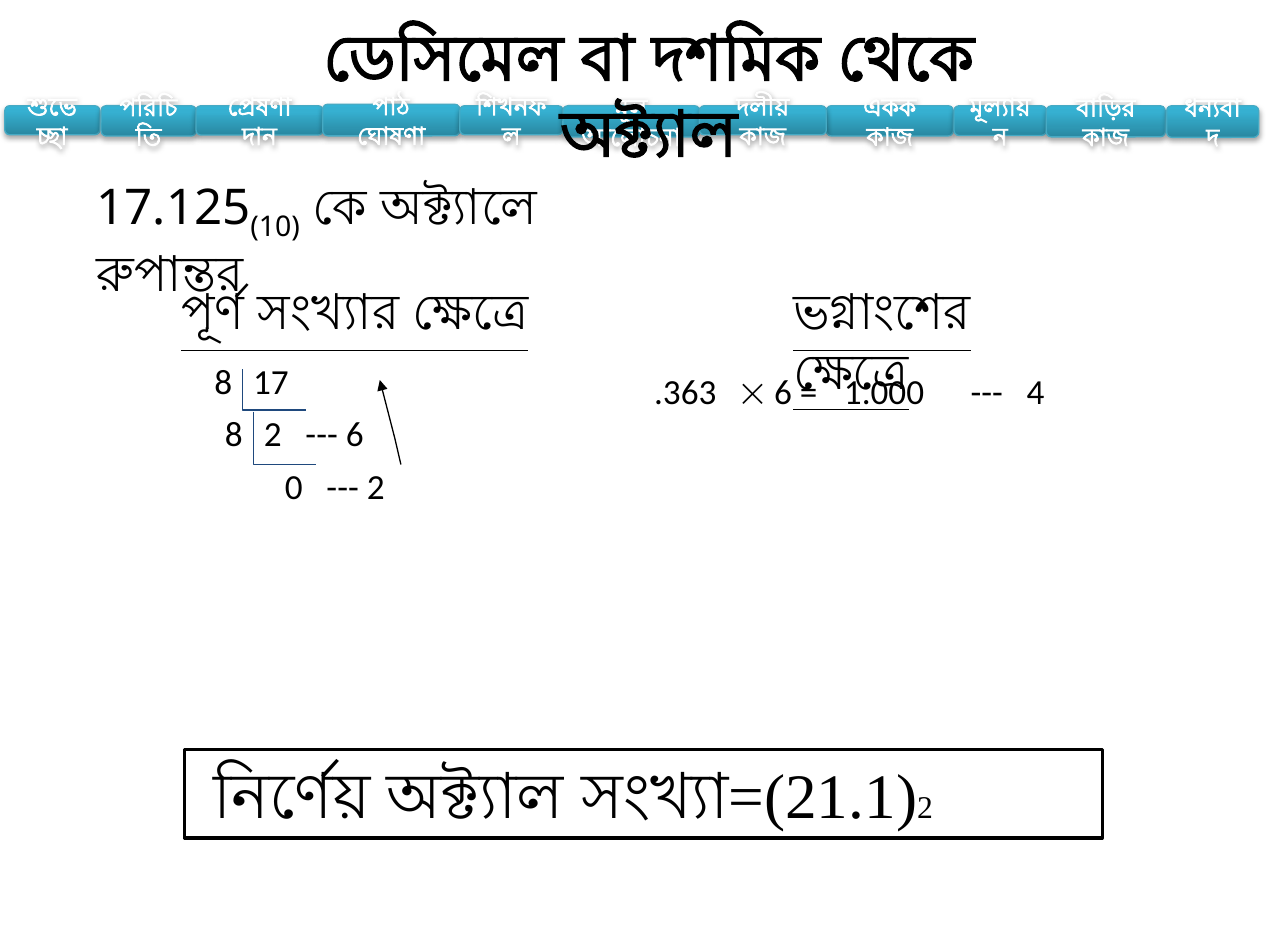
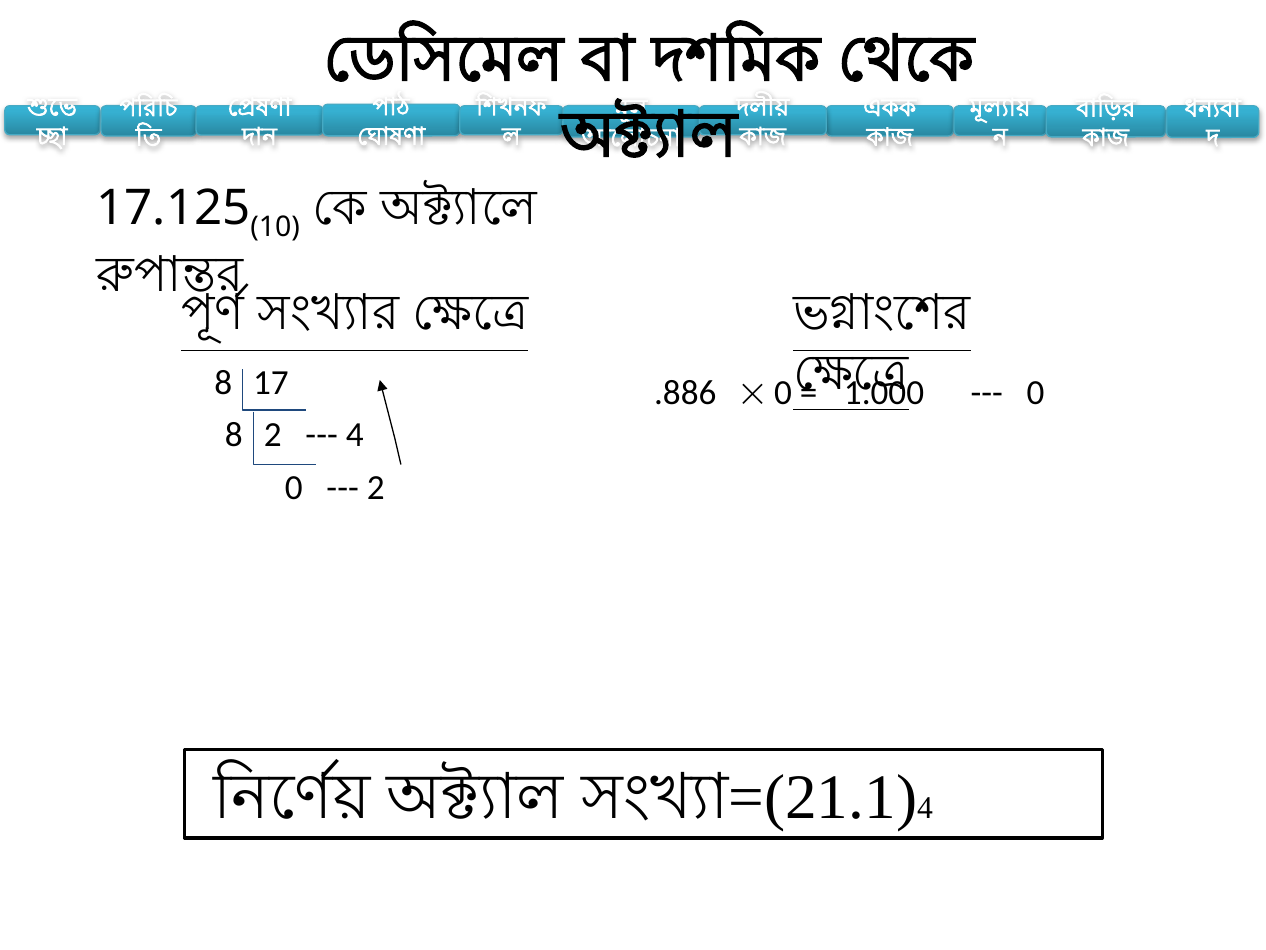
.363: .363 -> .886 (685, 393)
6: 6 -> 0 (783, 393)
4: 4 -> 0 (1036, 393)
6: 6 -> 4 (355, 435)
2: 2 -> 4 (925, 808)
